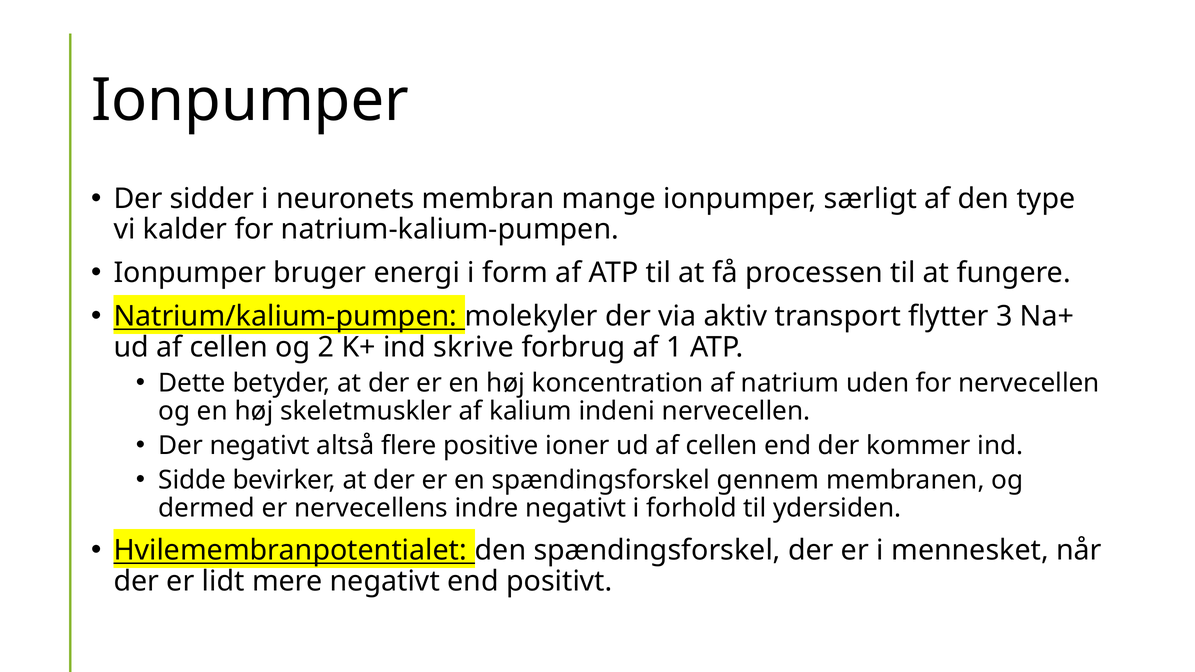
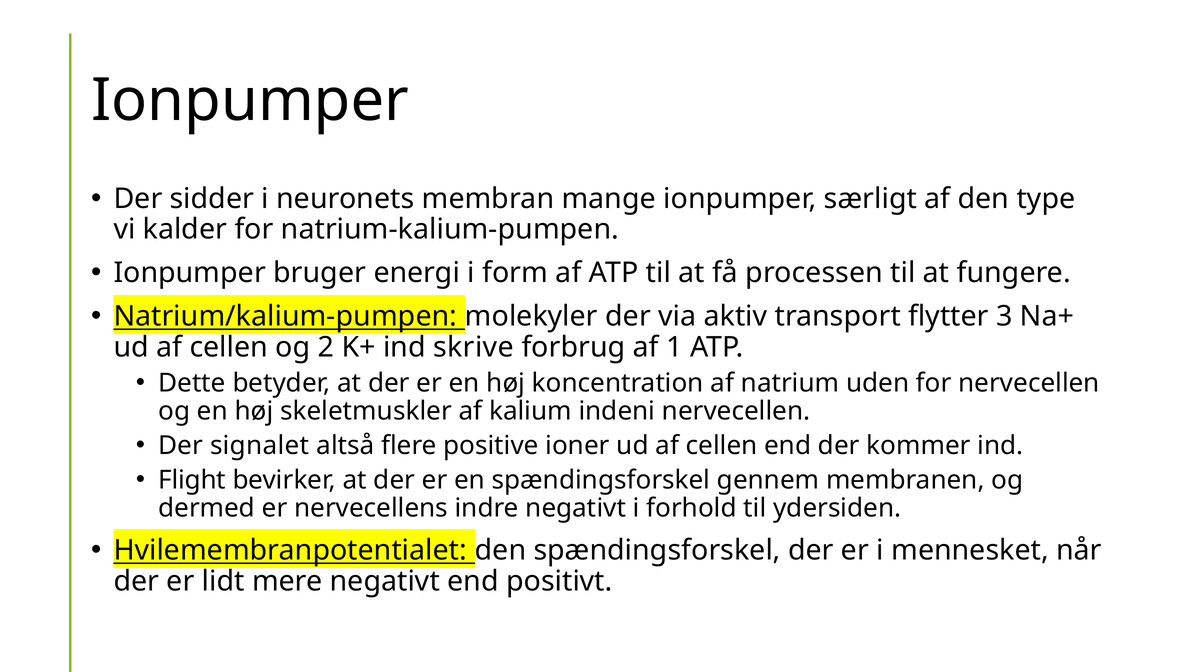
Der negativt: negativt -> signalet (259, 446)
Sidde: Sidde -> Flight (192, 480)
